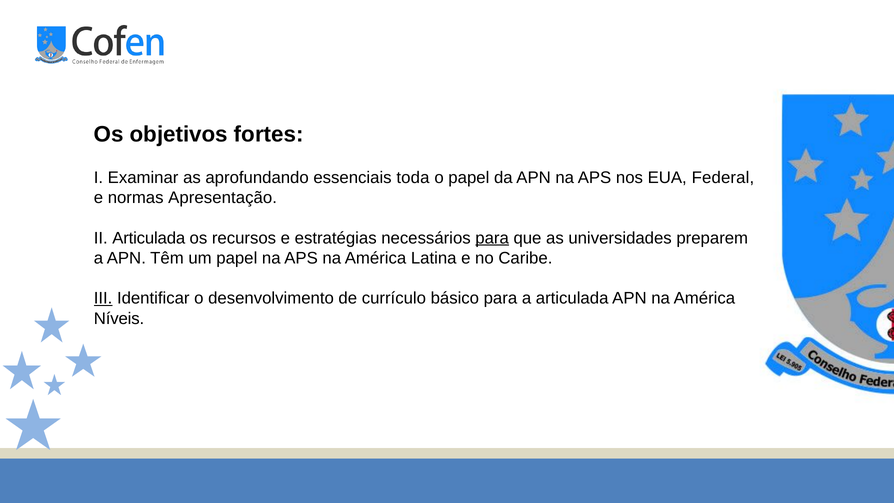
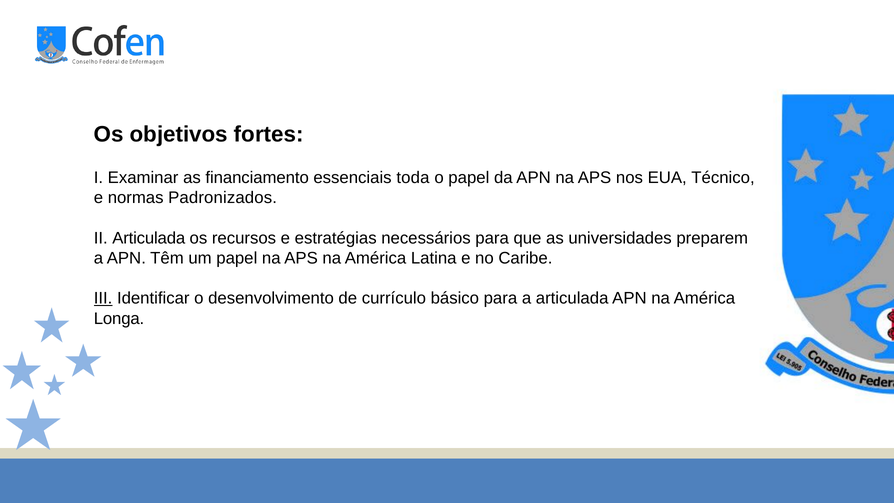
aprofundando: aprofundando -> financiamento (257, 178)
Federal: Federal -> Técnico (723, 178)
Apresentação: Apresentação -> Padronizados (223, 198)
para underline: present -> none (492, 238)
Níveis: Níveis -> Longa (119, 318)
